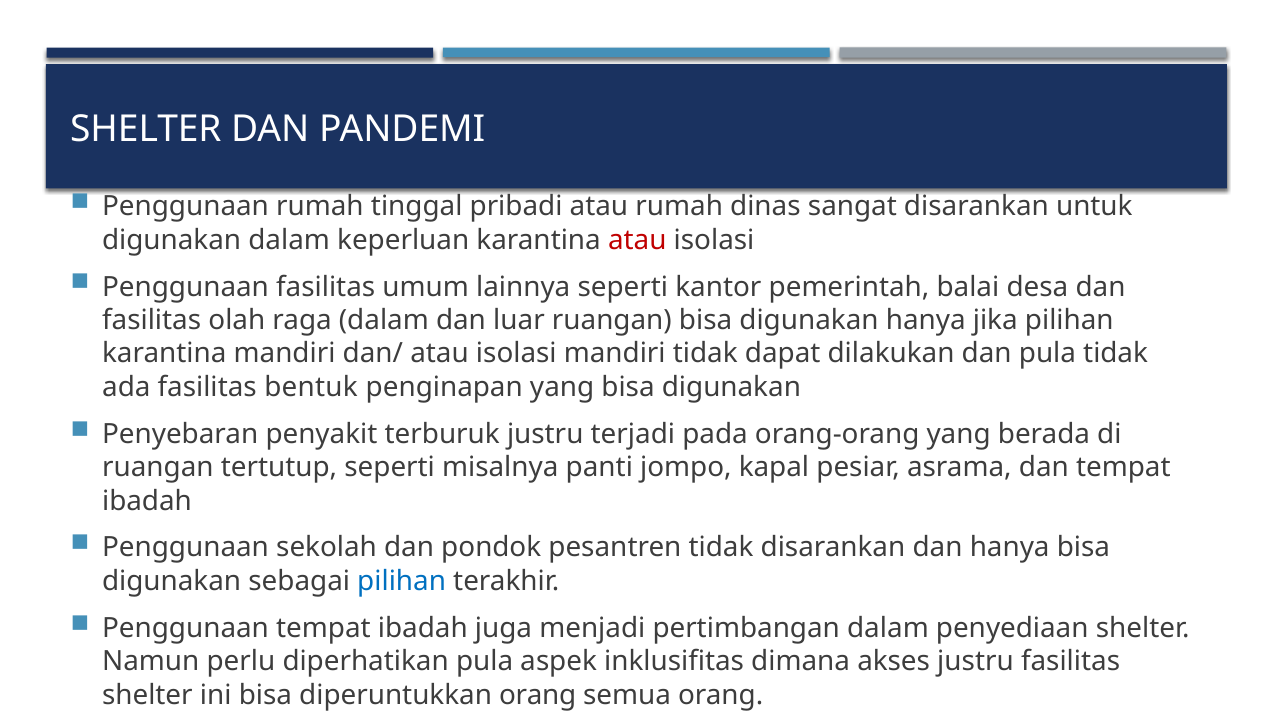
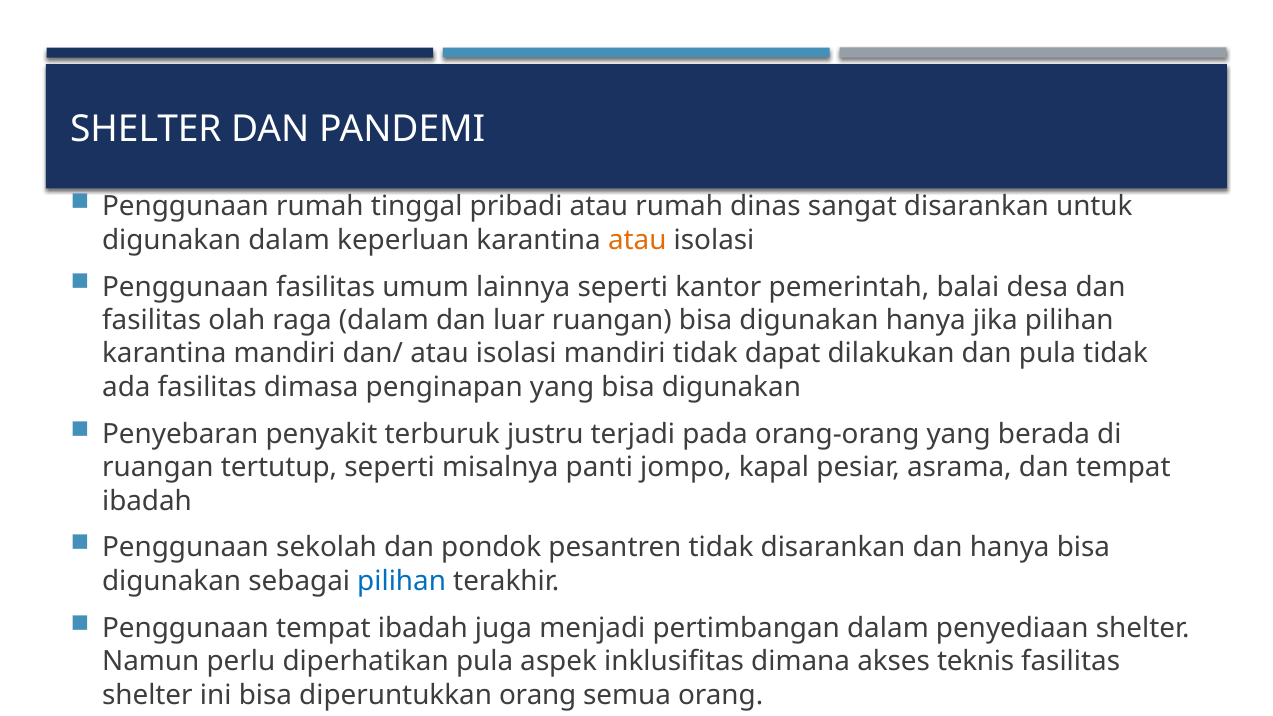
atau colour: red -> orange (637, 240)
bentuk: bentuk -> dimasa (311, 387)
akses justru: justru -> teknis (976, 662)
